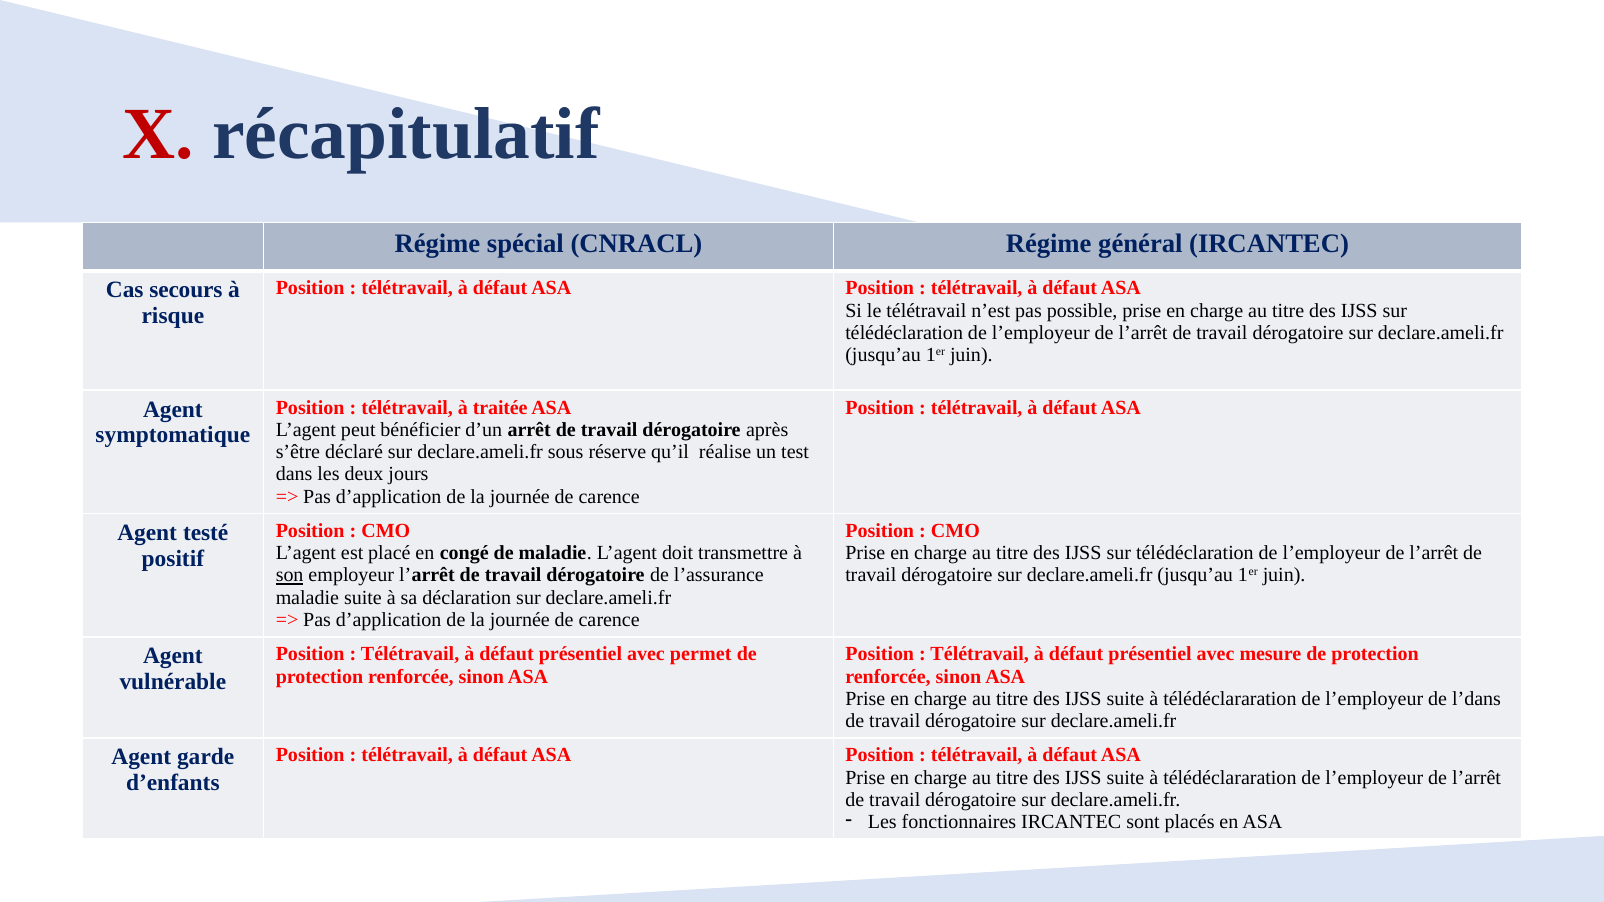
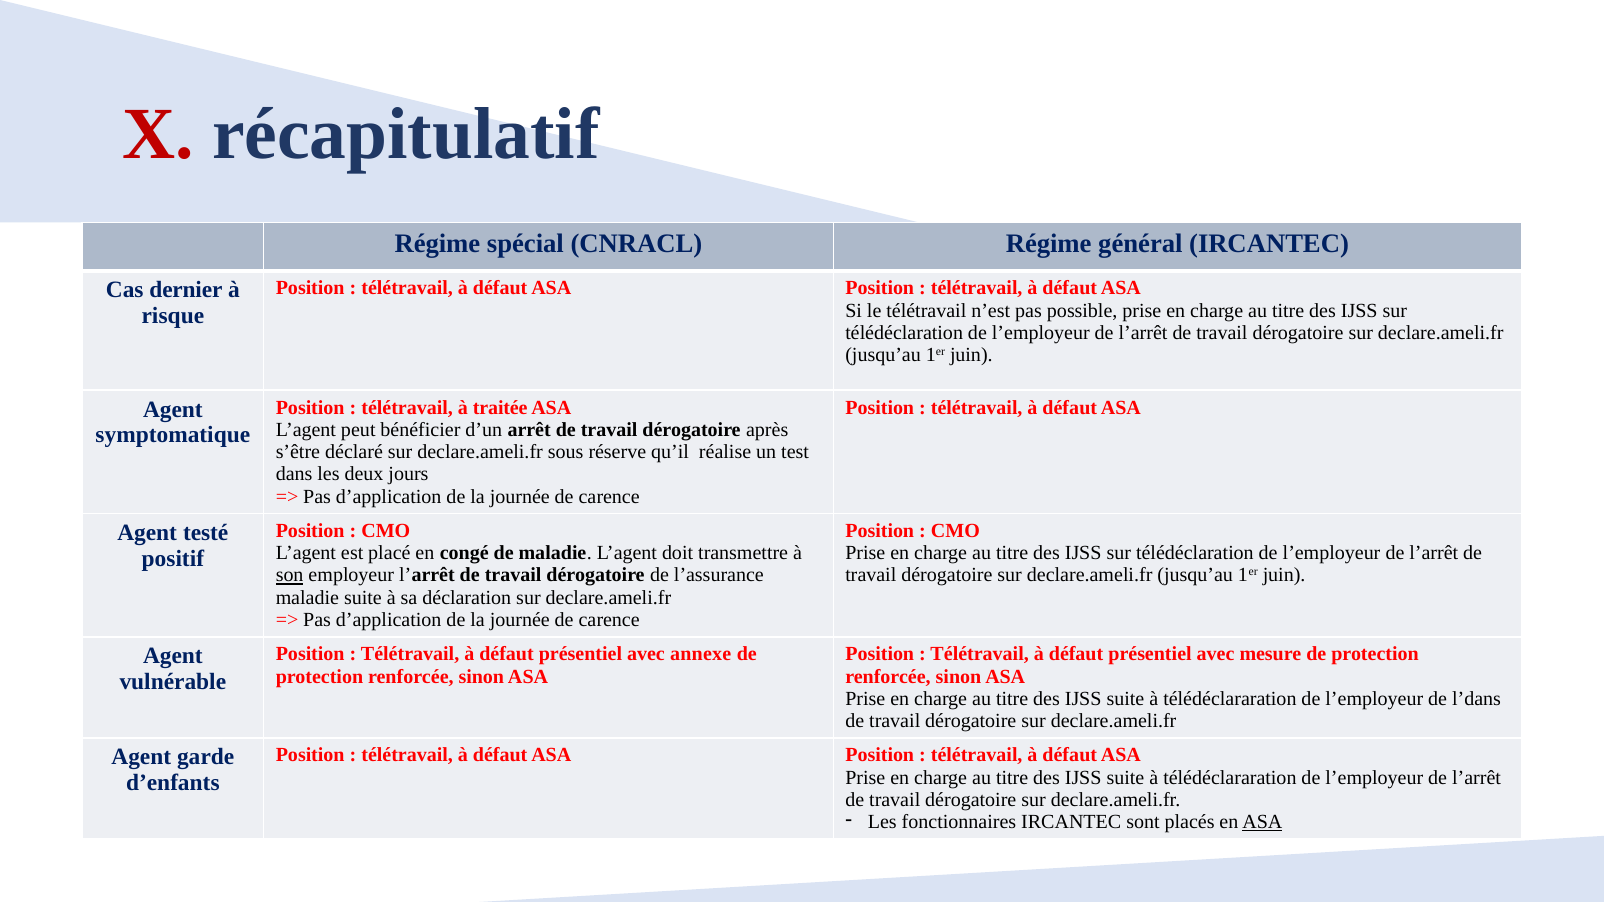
secours: secours -> dernier (186, 290)
permet: permet -> annexe (701, 654)
ASA underline: none -> present (1262, 822)
